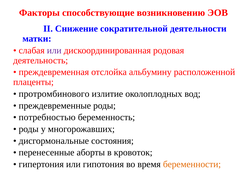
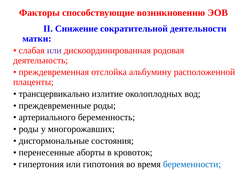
протромбинового: протромбинового -> трансцервикально (54, 94)
потребностью: потребностью -> артериального (47, 117)
беременности colour: orange -> blue (192, 164)
